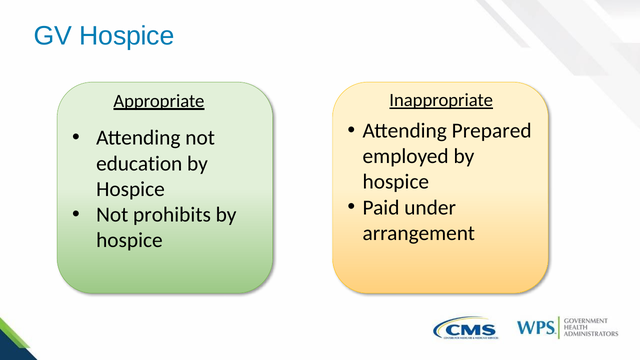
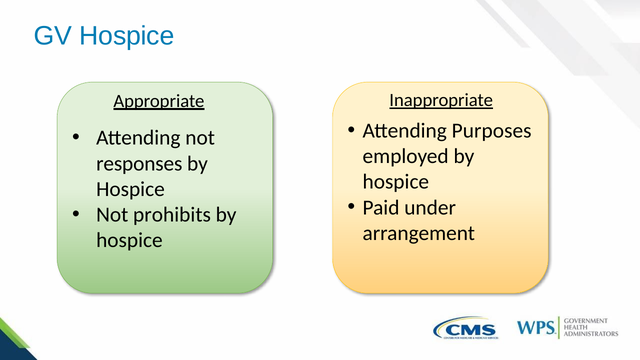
Prepared: Prepared -> Purposes (492, 131)
education: education -> responses (139, 164)
